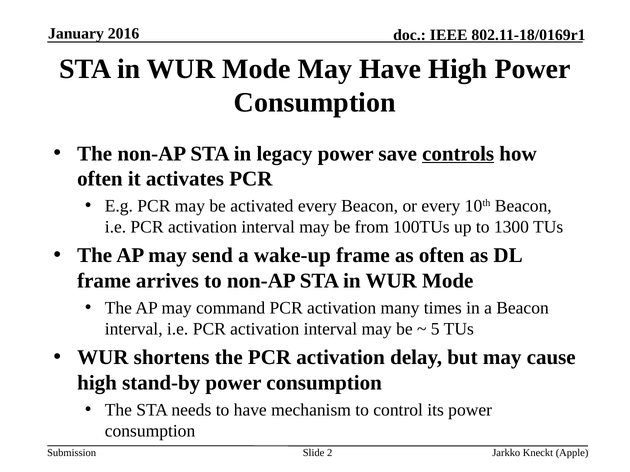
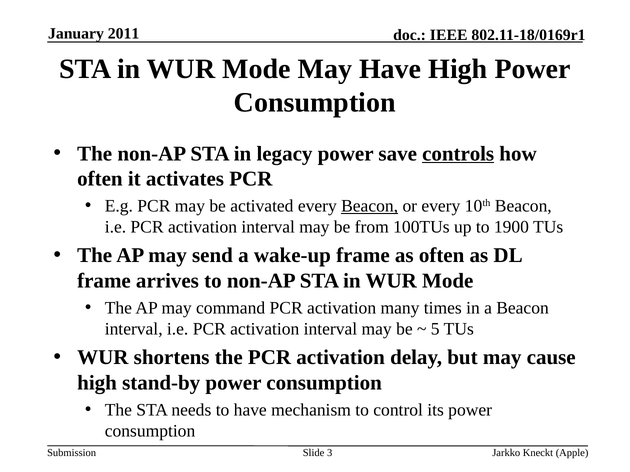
2016: 2016 -> 2011 (124, 33)
Beacon underline: none -> present (370, 206)
1300: 1300 -> 1900 (511, 227)
2: 2 -> 3 (330, 453)
